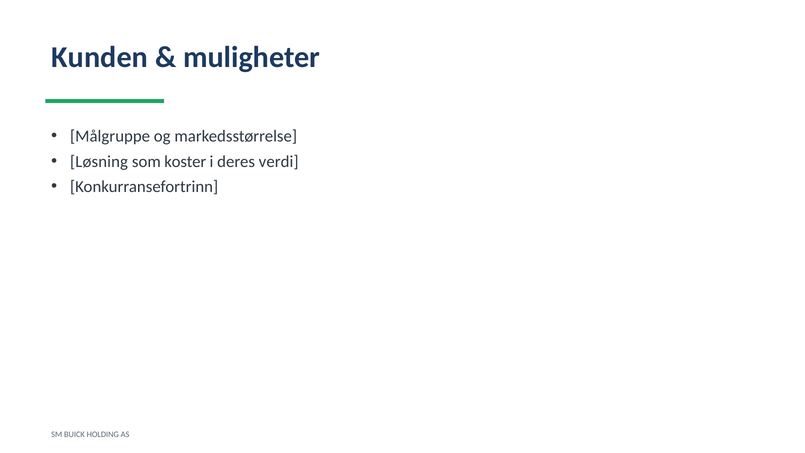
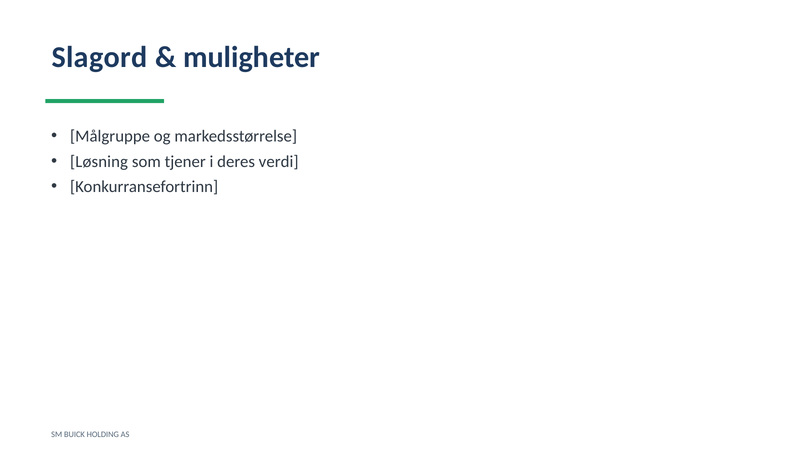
Kunden: Kunden -> Slagord (100, 57)
koster: koster -> tjener (185, 162)
